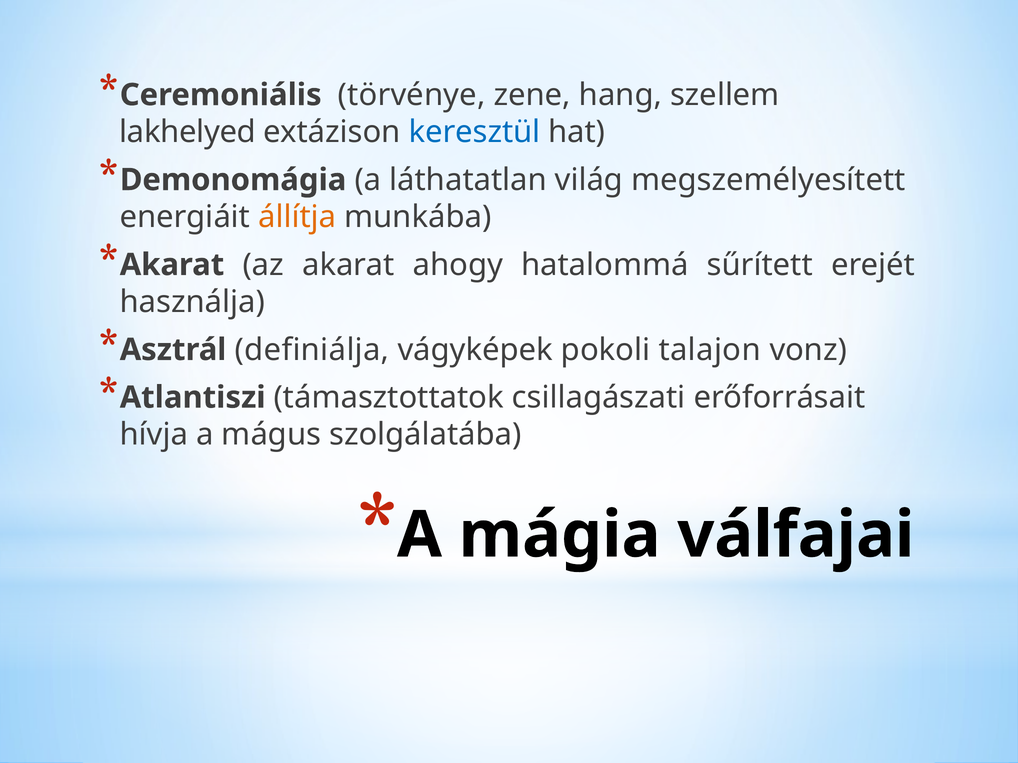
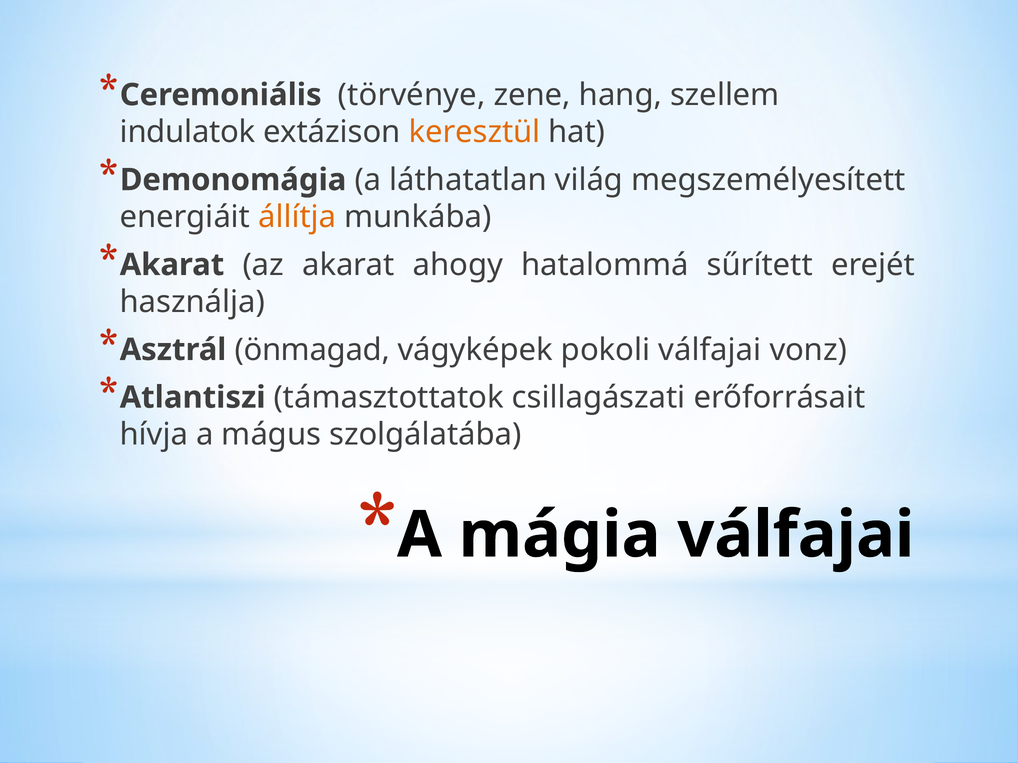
lakhelyed: lakhelyed -> indulatok (188, 132)
keresztül colour: blue -> orange (474, 132)
definiálja: definiálja -> önmagad (312, 350)
pokoli talajon: talajon -> válfajai (710, 350)
